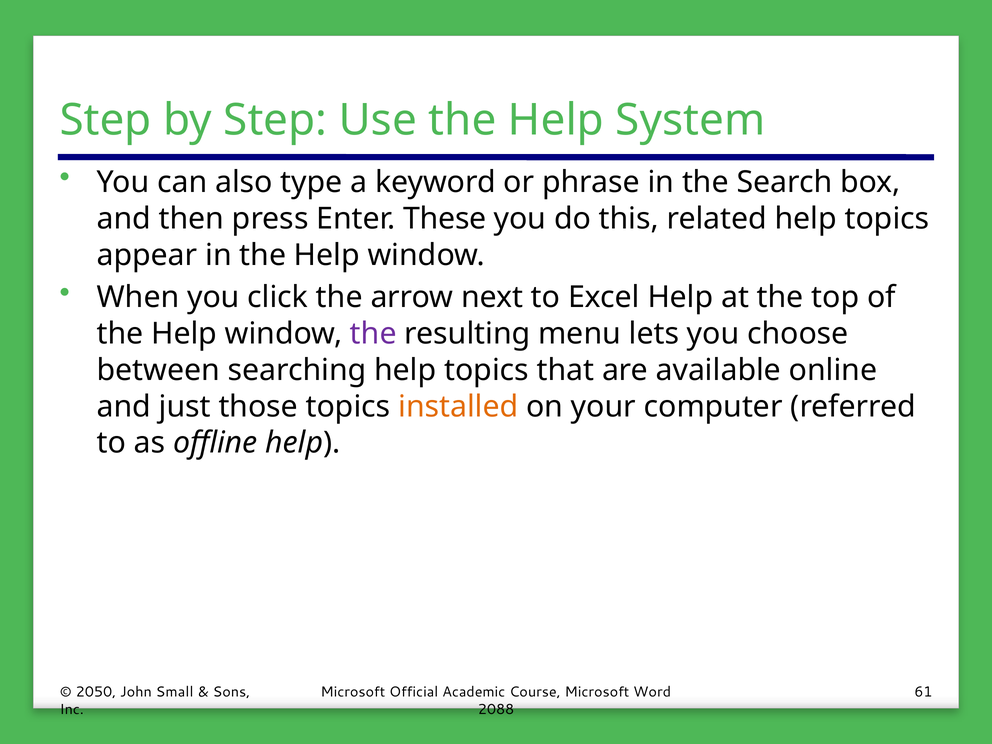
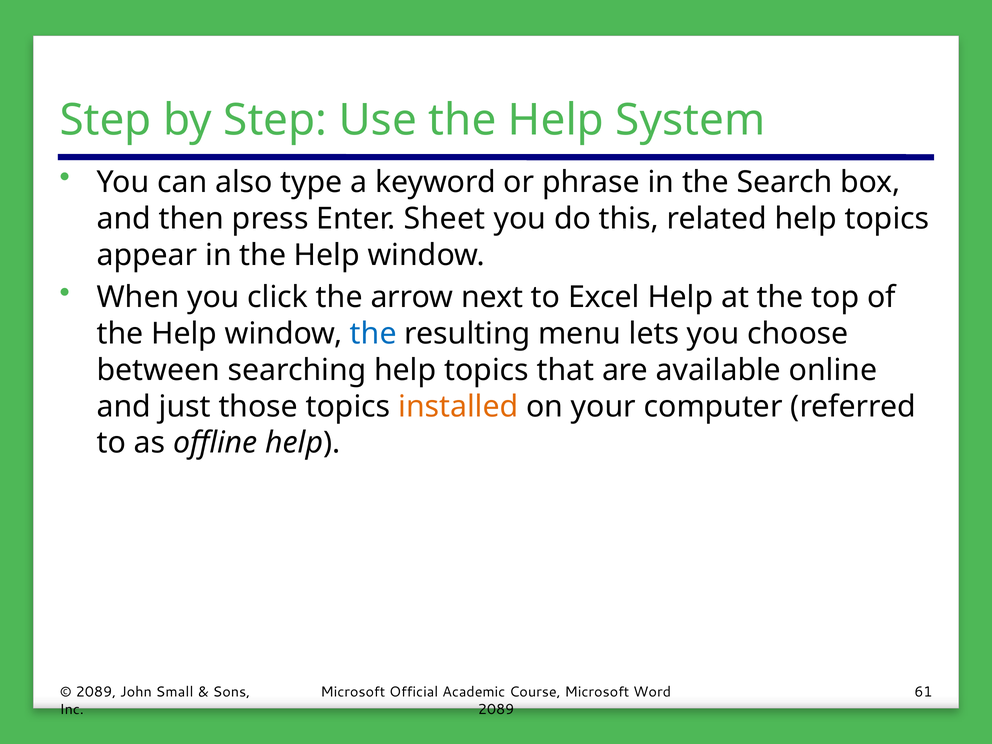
These: These -> Sheet (445, 219)
the colour: purple -> blue (373, 334)
2050: 2050 -> 2089 (96, 692)
2088: 2088 -> 2089 (496, 710)
